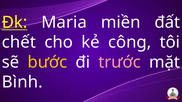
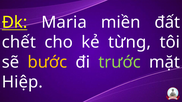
công: công -> từng (130, 42)
trước colour: pink -> light green (120, 62)
Bình: Bình -> Hiệp (22, 82)
